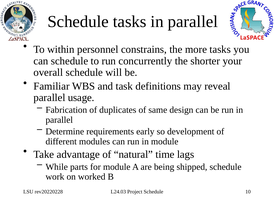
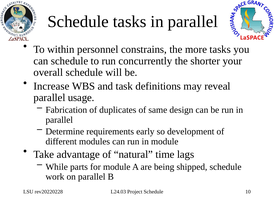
Familiar: Familiar -> Increase (52, 86)
on worked: worked -> parallel (92, 177)
